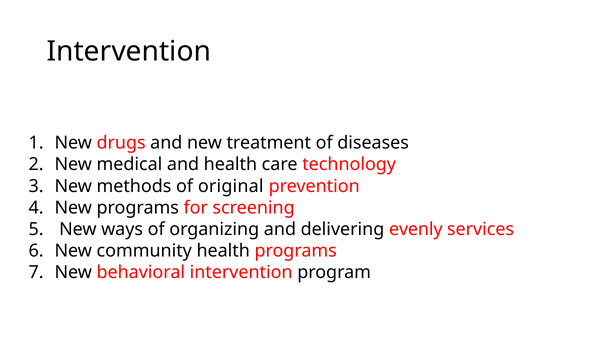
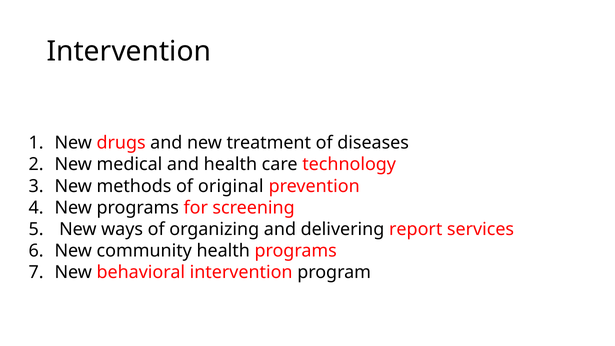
evenly: evenly -> report (416, 229)
